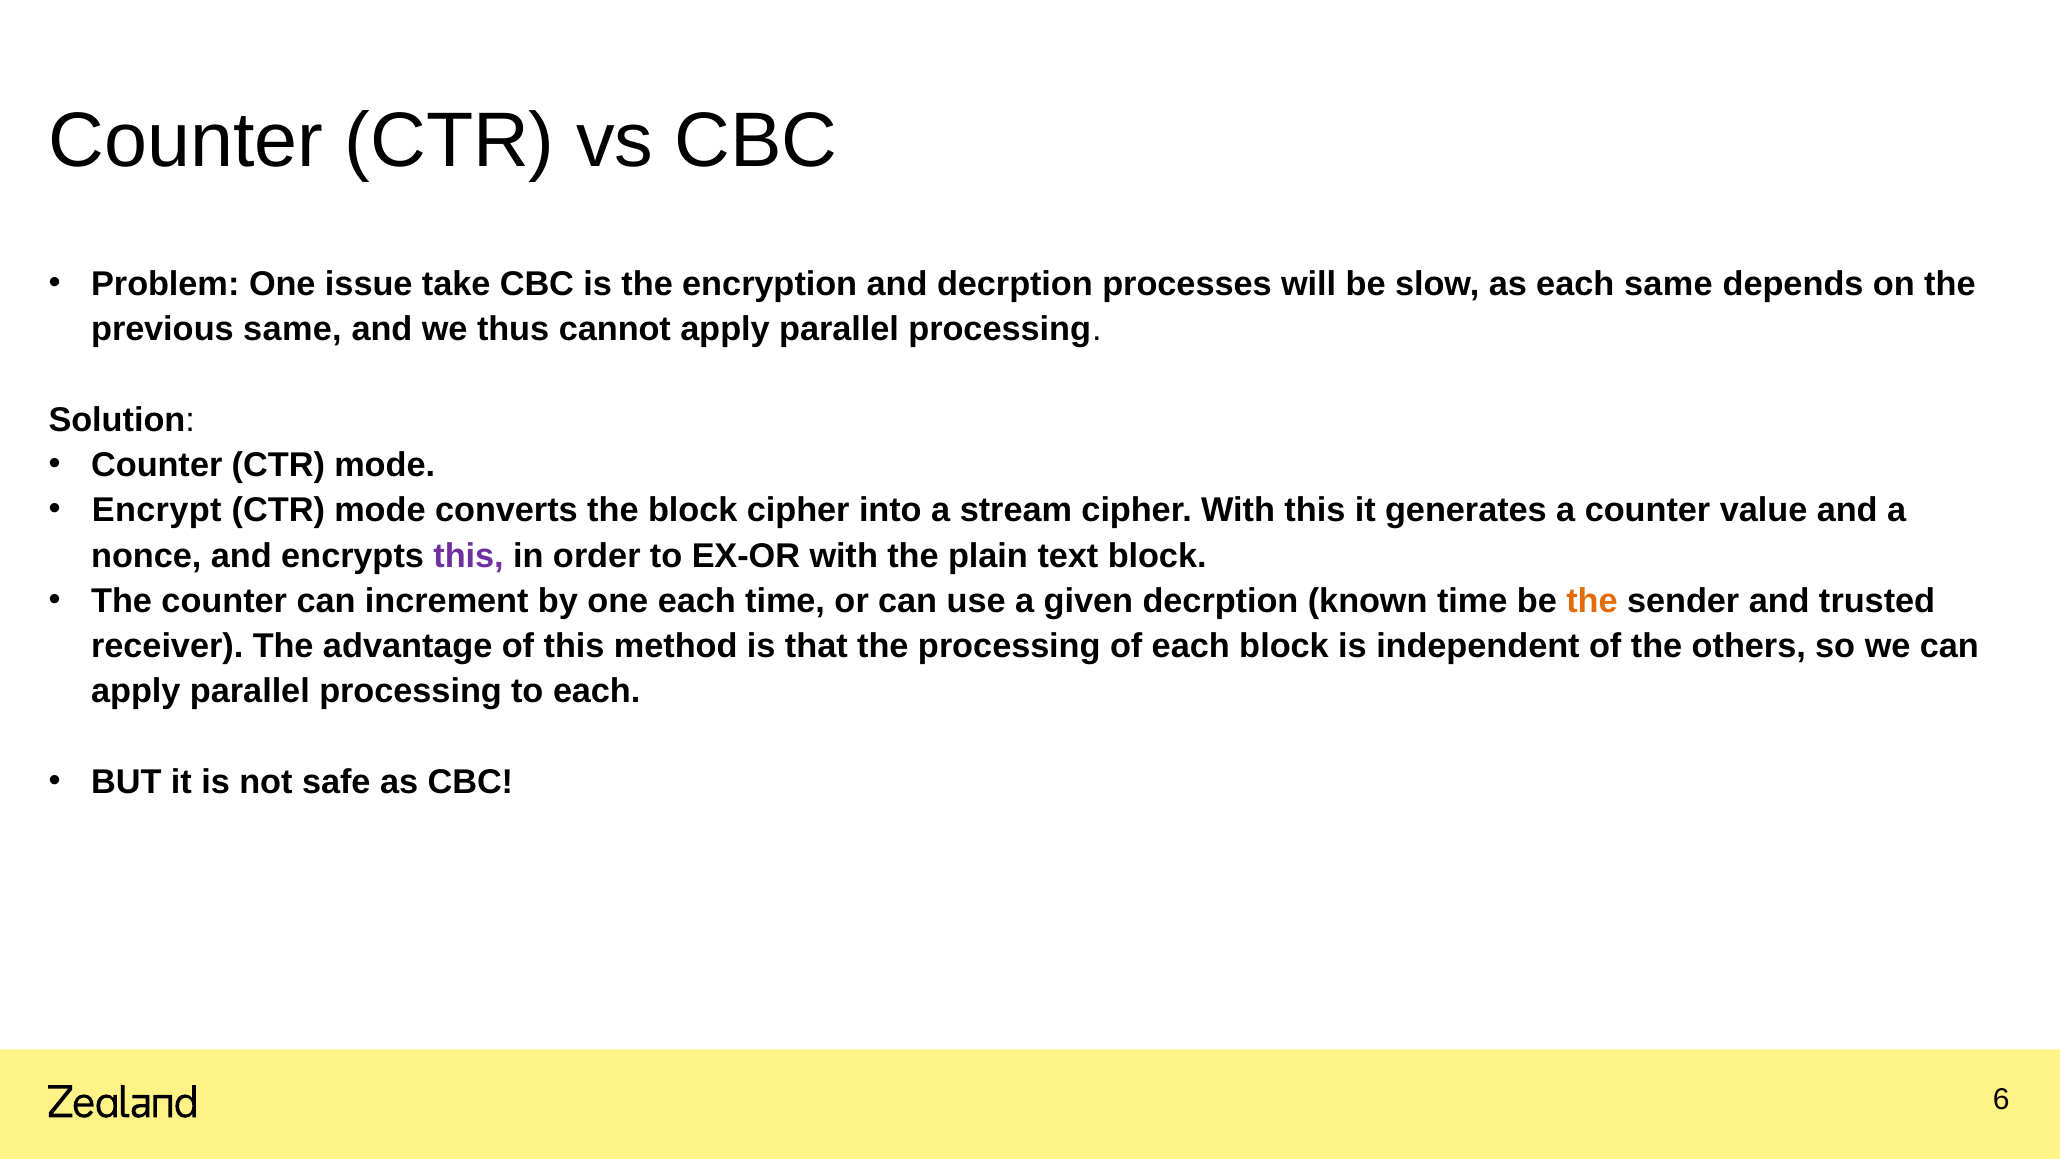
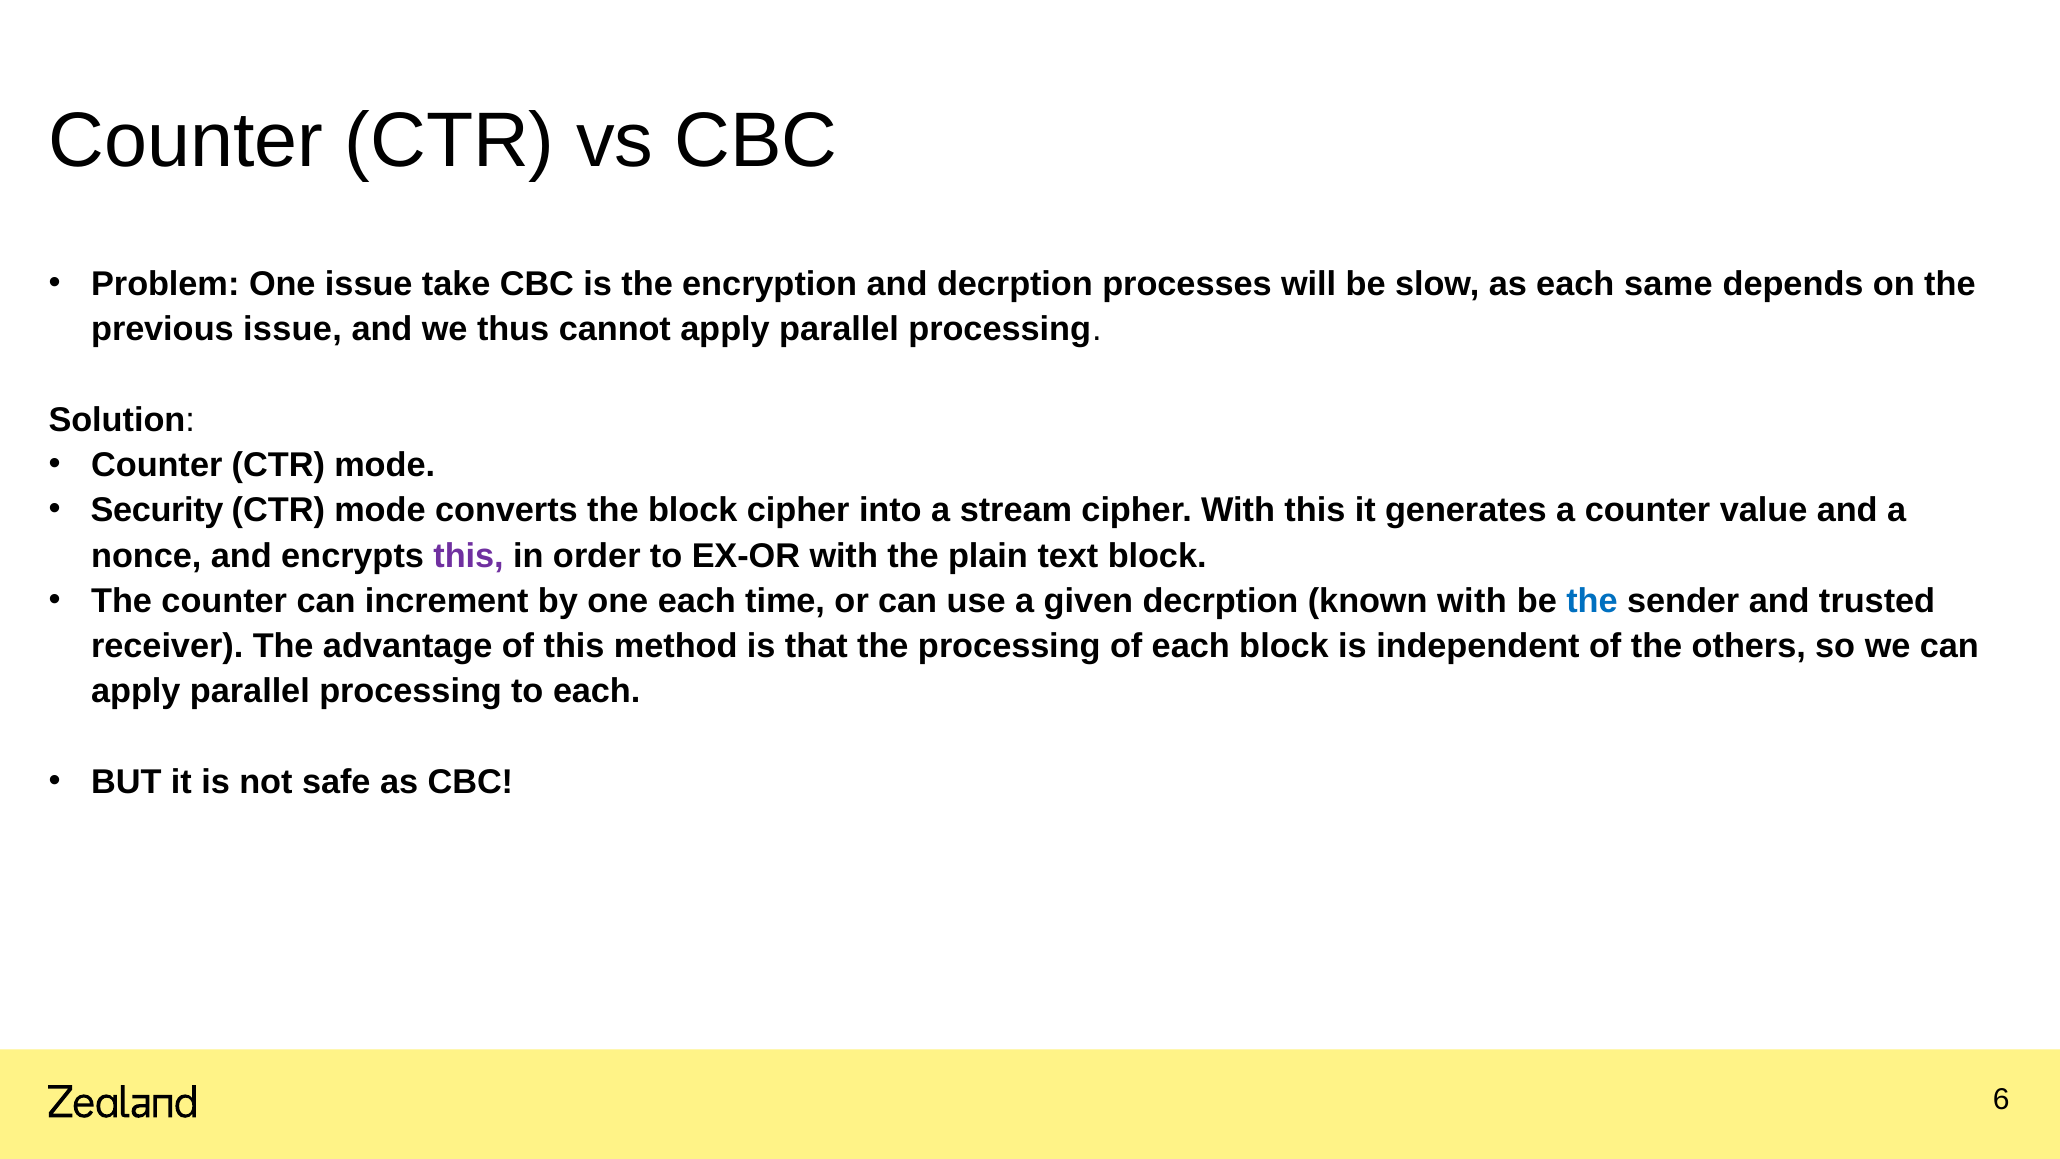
previous same: same -> issue (292, 329)
Encrypt: Encrypt -> Security (157, 510)
known time: time -> with (1472, 601)
the colour: orange -> blue (1592, 601)
